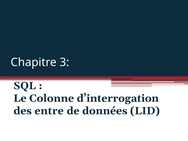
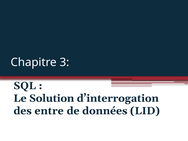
Colonne: Colonne -> Solution (52, 98)
